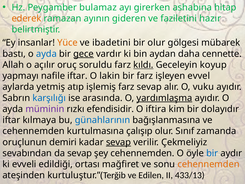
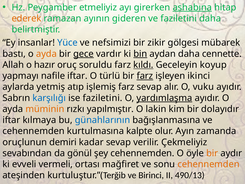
bulamaz: bulamaz -> etmeliyiz (98, 7)
ashabına underline: none -> present (192, 7)
faziletini hazır: hazır -> daha (210, 18)
Yüce colour: orange -> blue (67, 43)
ibadetini: ibadetini -> nefsimizi (112, 43)
bir olur: olur -> zikir (156, 43)
ayda colour: blue -> orange (46, 54)
bin underline: none -> present (140, 54)
açılır: açılır -> hazır (45, 65)
lakin: lakin -> türlü (110, 76)
farz underline: none -> present (145, 76)
evvel: evvel -> ikinci (199, 76)
ise arasında: arasında -> faziletini (103, 98)
müminin colour: purple -> orange (45, 109)
efendisidir: efendisidir -> yapılmıştır (110, 109)
iftira: iftira -> lakin (156, 109)
çalışıp: çalışıp -> kalpte (139, 131)
Sınıf: Sınıf -> Ayın (185, 131)
sevap underline: present -> none (118, 142)
da sevap: sevap -> gönül (80, 153)
bir colour: blue -> orange (212, 153)
edildiği: edildiği -> vermeli (56, 164)
Edilen: Edilen -> Birinci (151, 175)
433/13: 433/13 -> 490/13 (190, 175)
